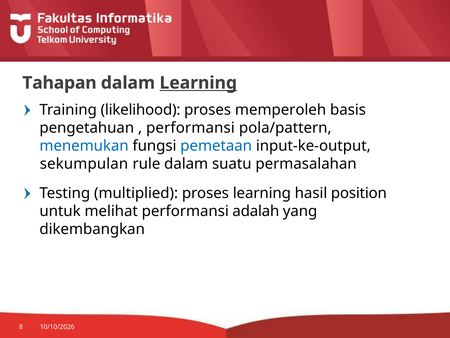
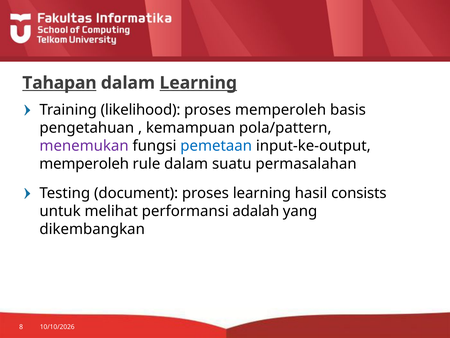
Tahapan underline: none -> present (59, 83)
performansi: performansi -> kemampuan (190, 128)
menemukan colour: blue -> purple (84, 146)
sekumpulan: sekumpulan -> memperoleh (84, 164)
multiplied: multiplied -> document (136, 193)
position: position -> consists (359, 193)
